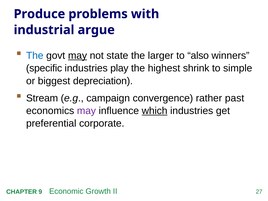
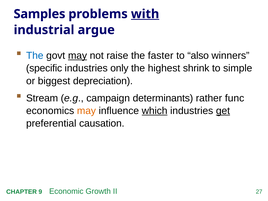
Produce: Produce -> Samples (39, 14)
with underline: none -> present (145, 14)
state: state -> raise (117, 56)
larger: larger -> faster (161, 56)
play: play -> only (119, 68)
convergence: convergence -> determinants (163, 98)
past: past -> func (235, 98)
may colour: purple -> orange (86, 111)
get underline: none -> present (223, 111)
corporate: corporate -> causation (102, 123)
